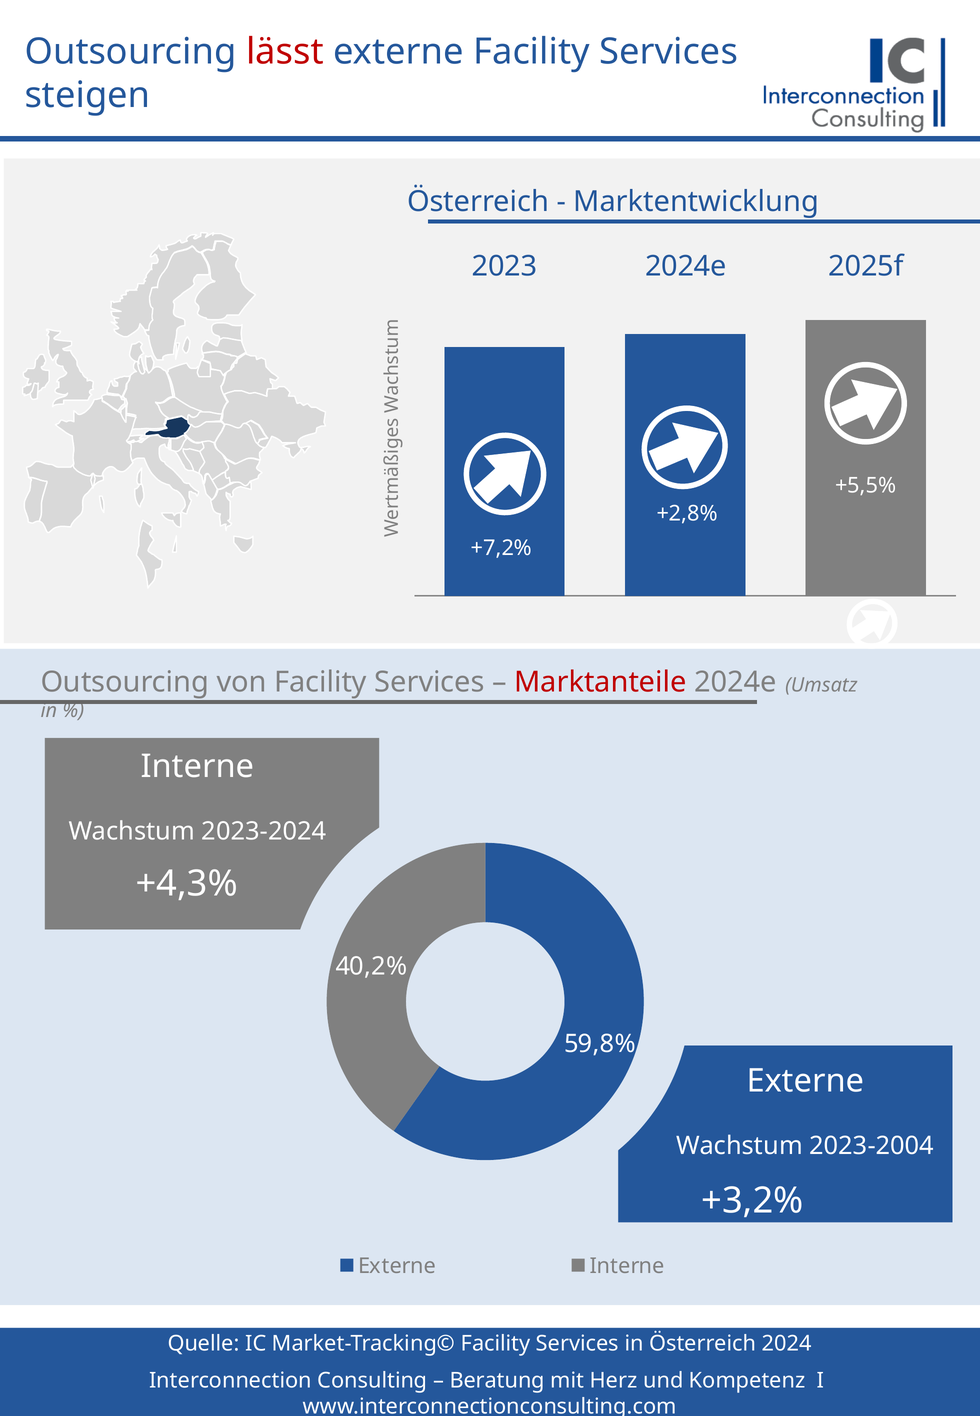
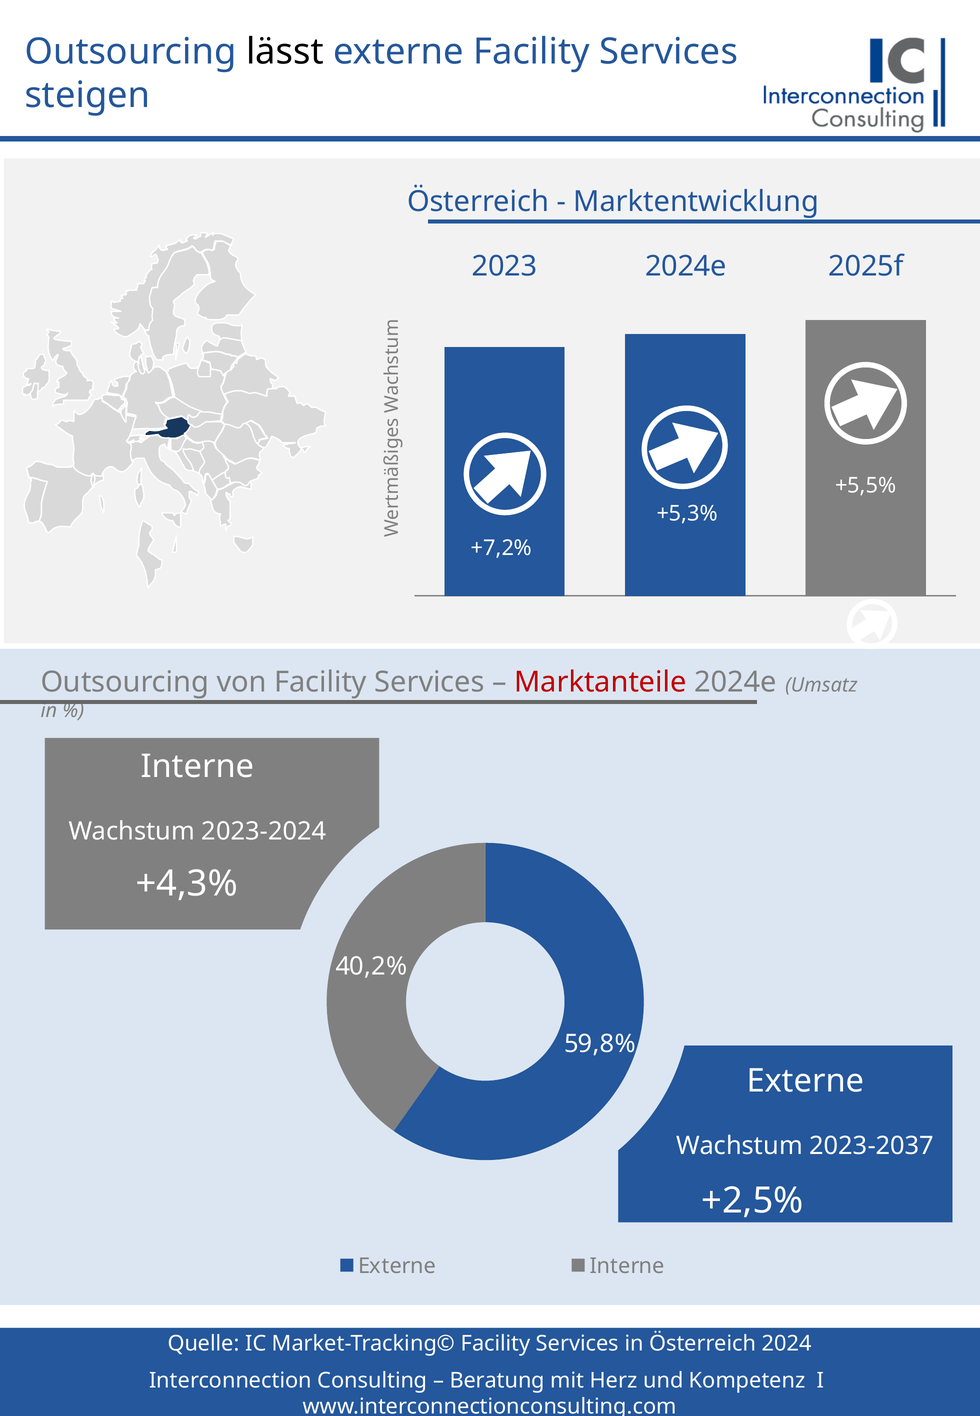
lässt colour: red -> black (285, 52)
+2,8%: +2,8% -> +5,3% (687, 513)
2023-2004: 2023-2004 -> 2023-2037 (872, 1146)
+3,2%: +3,2% -> +2,5% (752, 1200)
